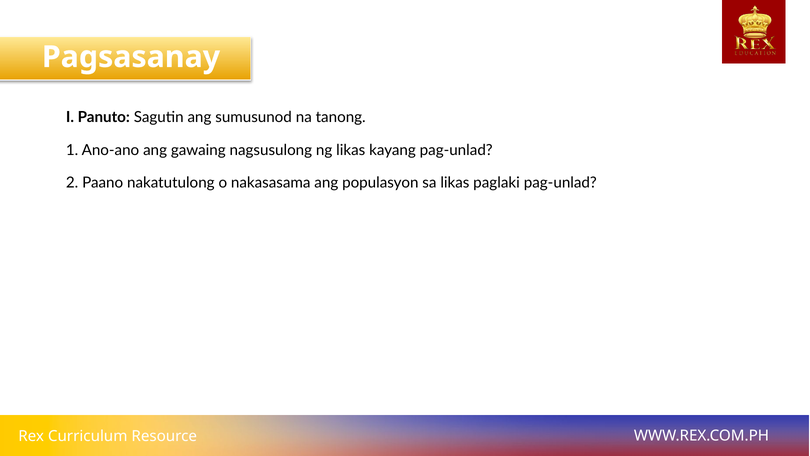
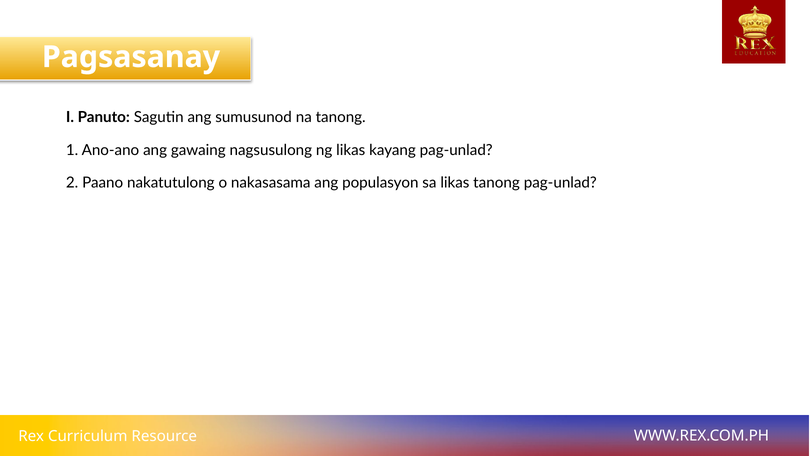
likas paglaki: paglaki -> tanong (497, 182)
